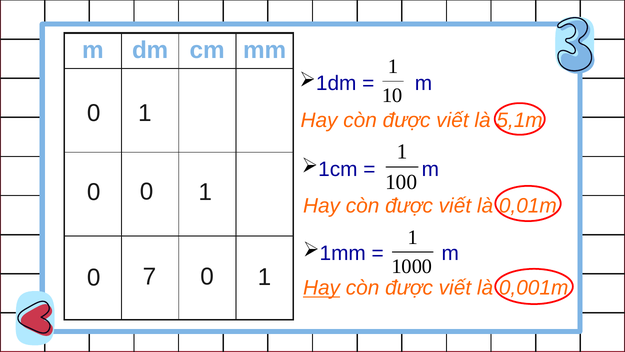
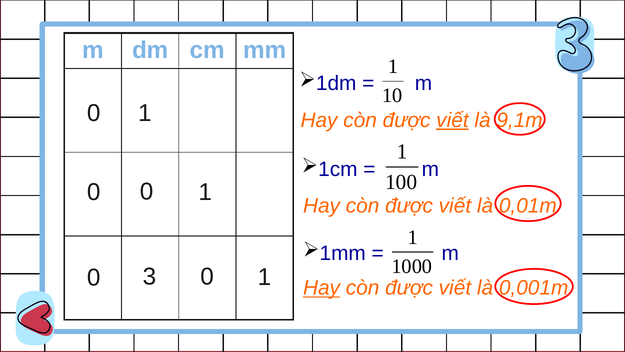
viết underline: none -> present (452, 120)
5,1m: 5,1m -> 9,1m (520, 120)
7: 7 -> 3 (149, 276)
